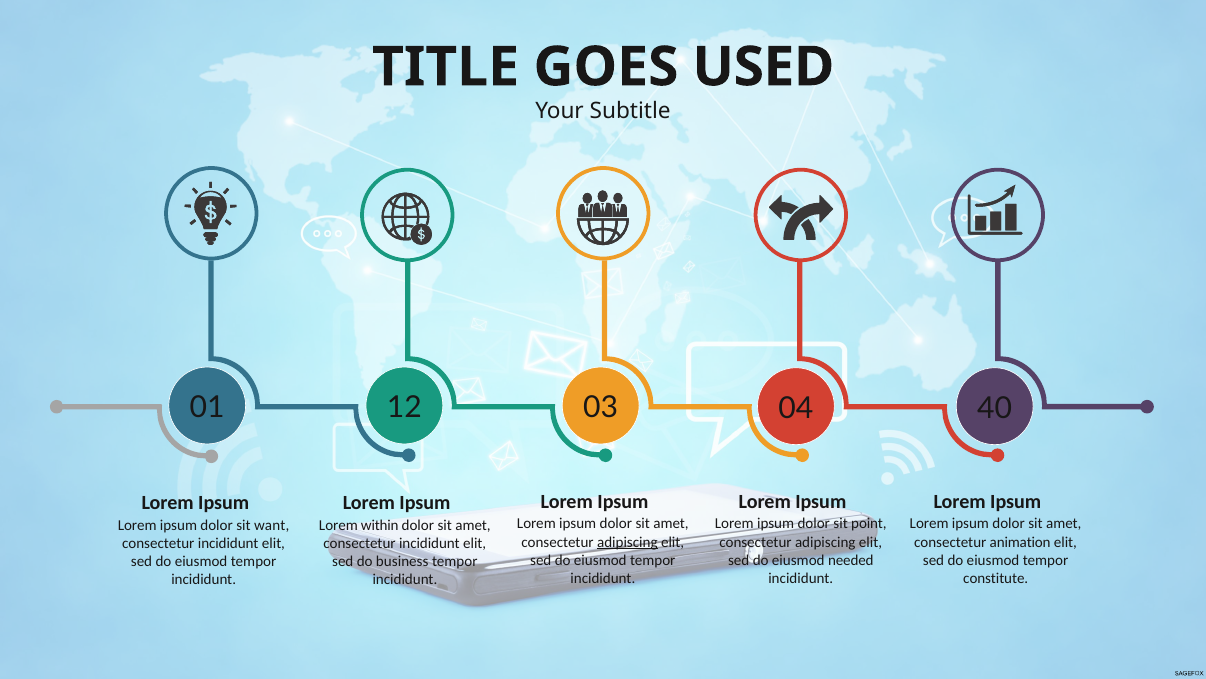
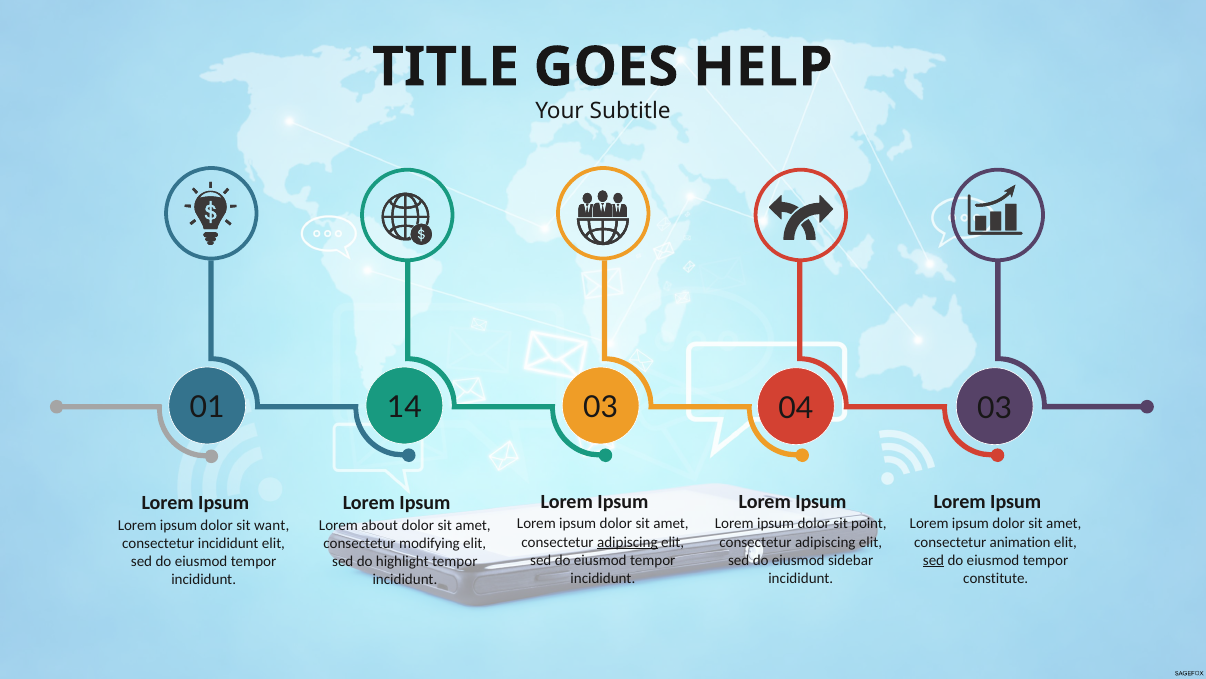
USED: USED -> HELP (763, 67)
12: 12 -> 14 (404, 407)
04 40: 40 -> 03 (995, 408)
within: within -> about (380, 525)
incididunt: incididunt -> modifying (429, 543)
needed: needed -> sidebar (851, 560)
sed underline: none -> present (934, 560)
business: business -> highlight (402, 561)
